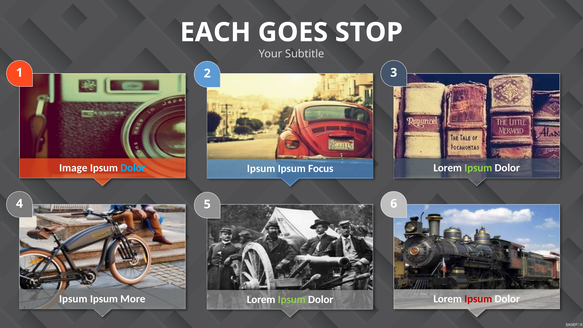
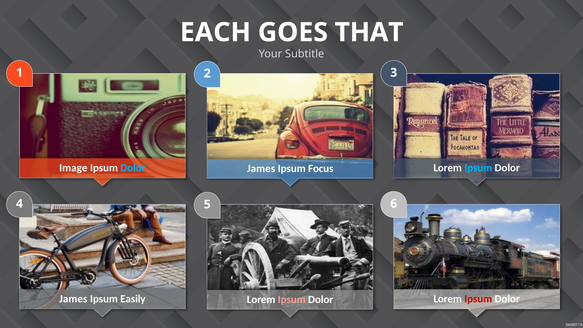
STOP: STOP -> THAT (369, 32)
Ipsum colour: light green -> light blue (478, 168)
Ipsum: Ipsum -> James (261, 169)
Ipsum: Ipsum -> James (73, 299)
More: More -> Easily (133, 299)
Ipsum colour: light green -> pink (292, 299)
